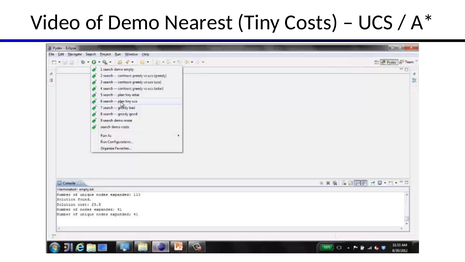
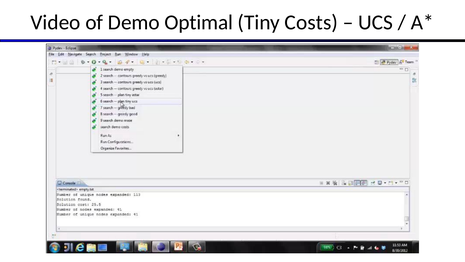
Nearest: Nearest -> Optimal (199, 22)
